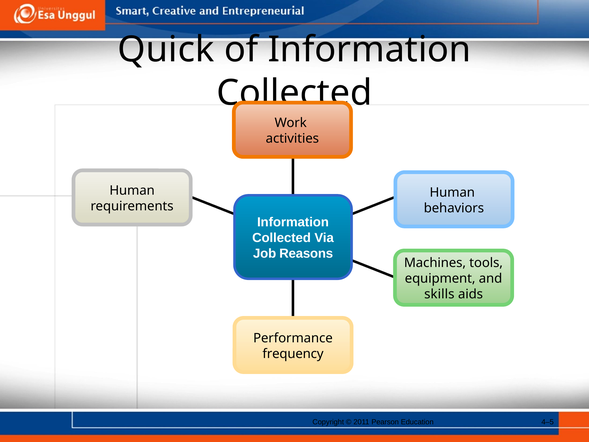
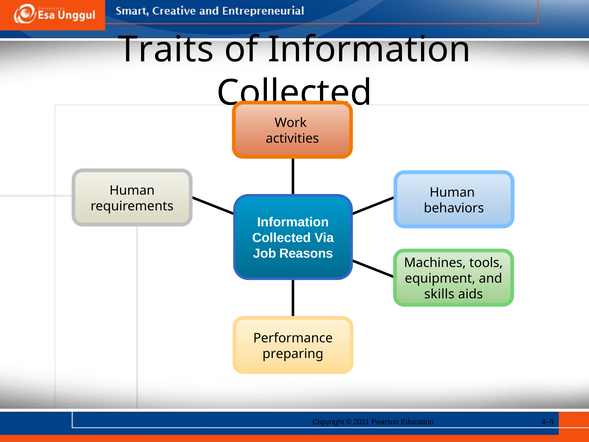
Quick: Quick -> Traits (166, 50)
frequency: frequency -> preparing (293, 354)
